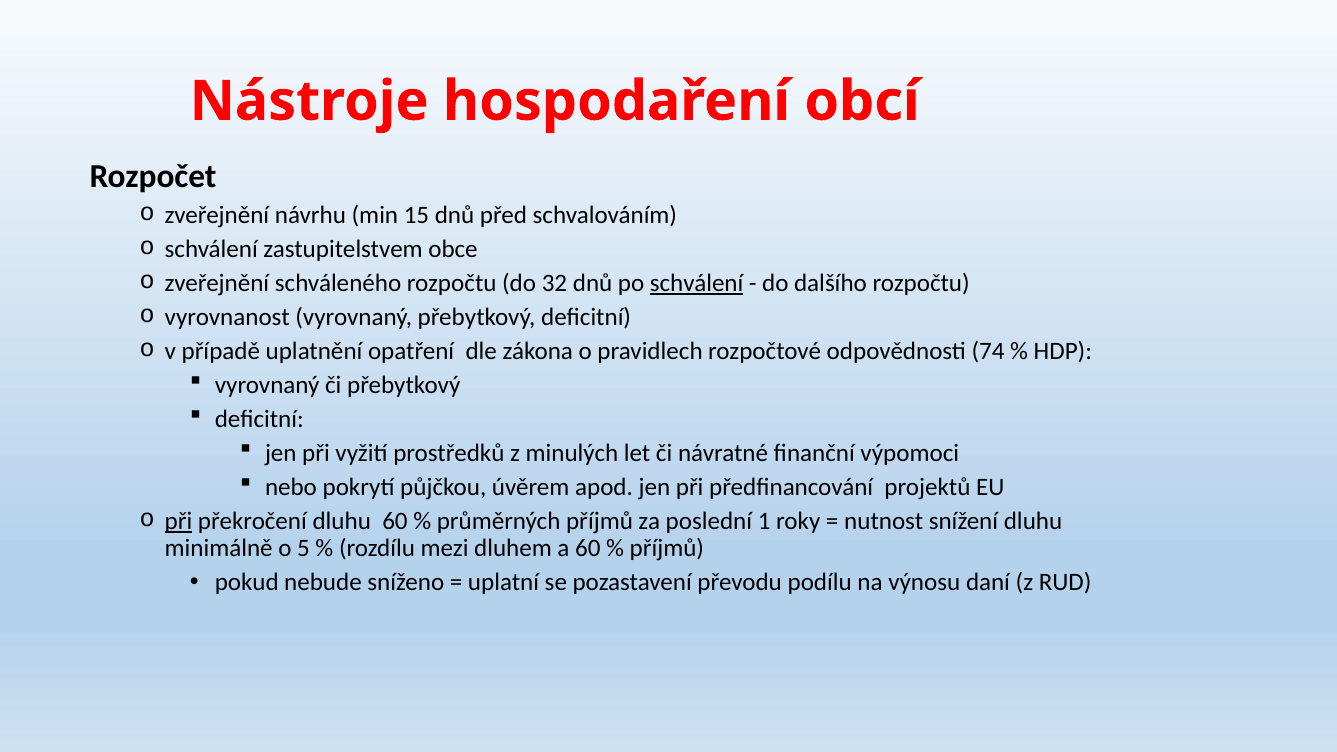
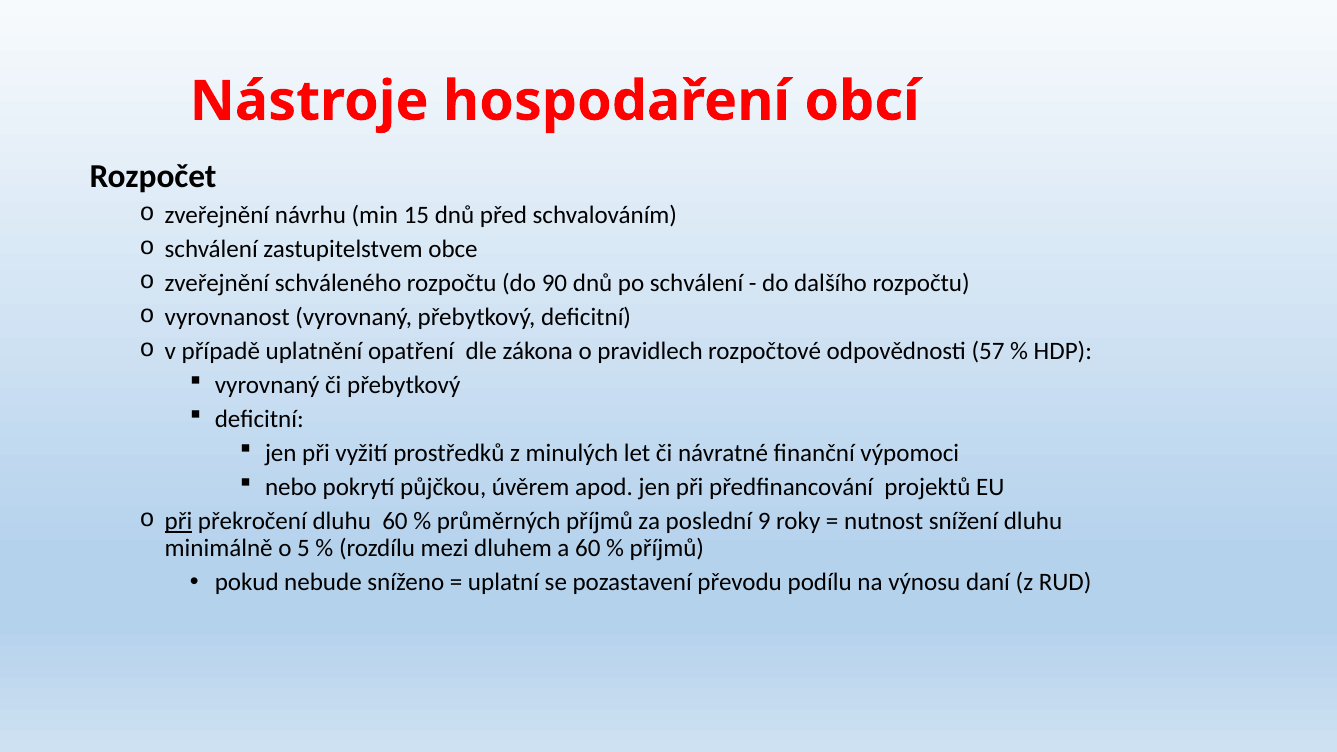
32: 32 -> 90 (554, 283)
schválení underline: present -> none (697, 283)
74: 74 -> 57 (988, 351)
1: 1 -> 9 (764, 521)
